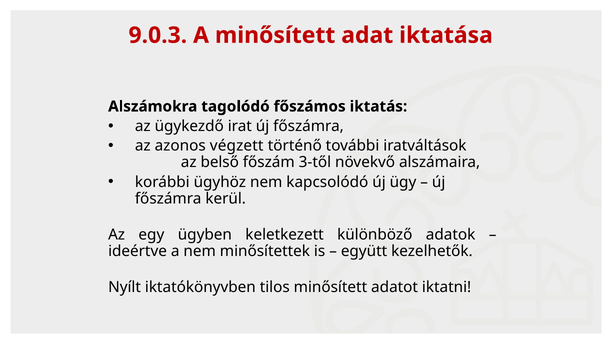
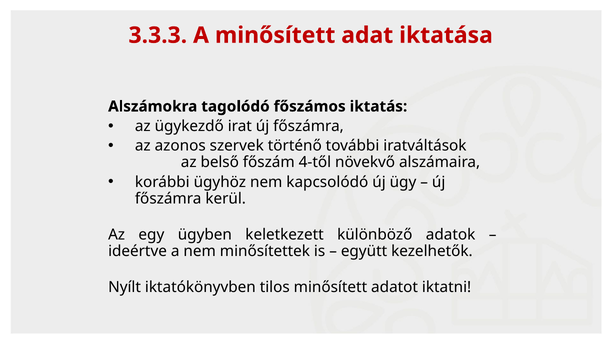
9.0.3: 9.0.3 -> 3.3.3 (158, 35)
végzett: végzett -> szervek (237, 146)
3-től: 3-től -> 4-től (315, 162)
